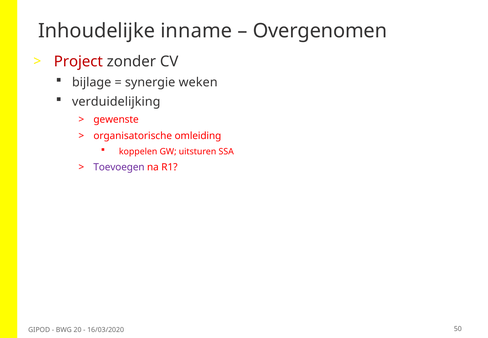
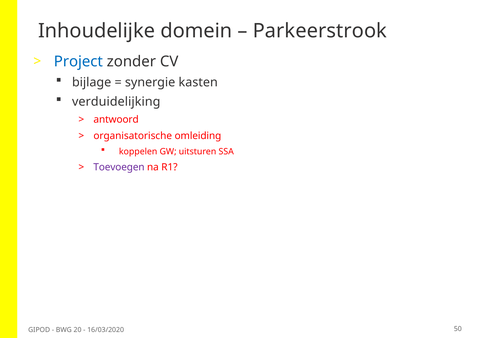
inname: inname -> domein (196, 31)
Overgenomen: Overgenomen -> Parkeerstrook (320, 31)
Project colour: red -> blue (78, 62)
weken: weken -> kasten (198, 82)
gewenste: gewenste -> antwoord (116, 119)
